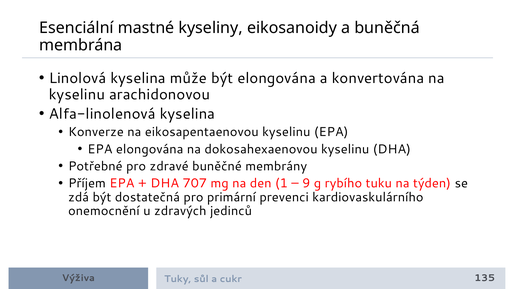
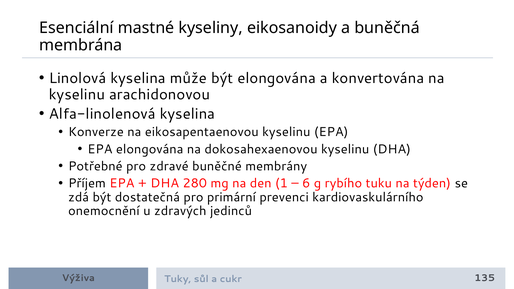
707: 707 -> 280 (195, 183)
9: 9 -> 6 (306, 183)
